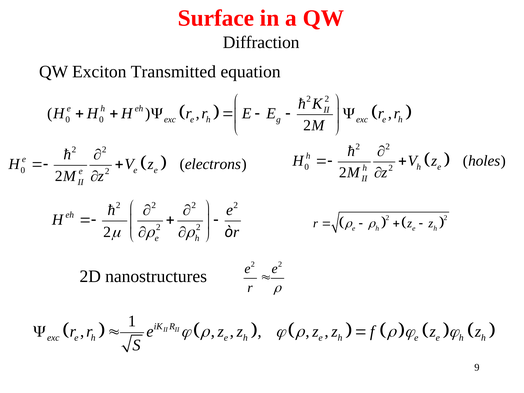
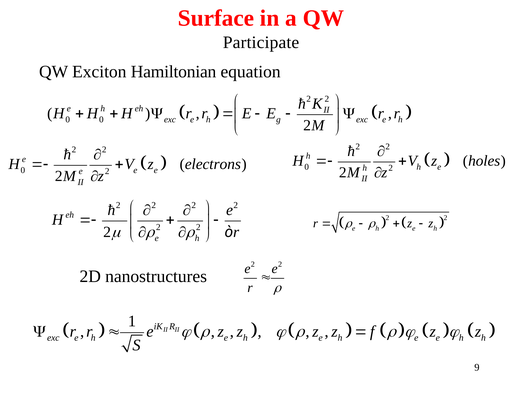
Diffraction: Diffraction -> Participate (261, 42)
Transmitted: Transmitted -> Hamiltonian (174, 72)
